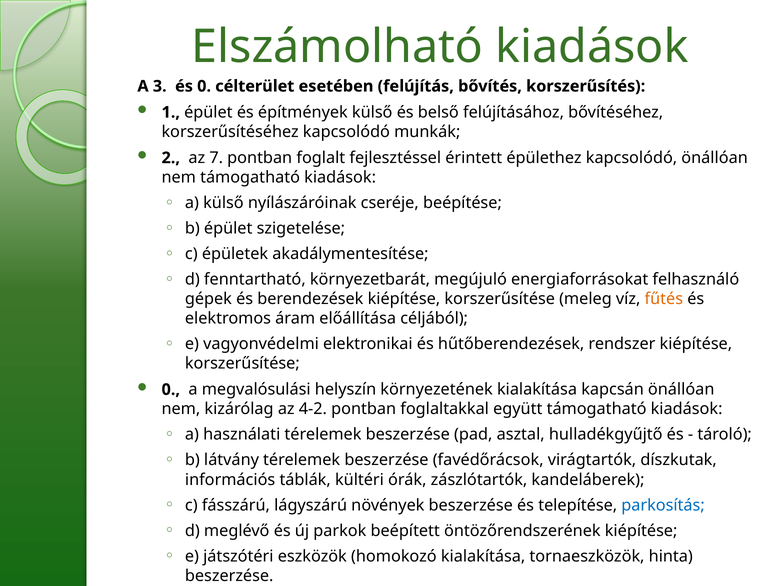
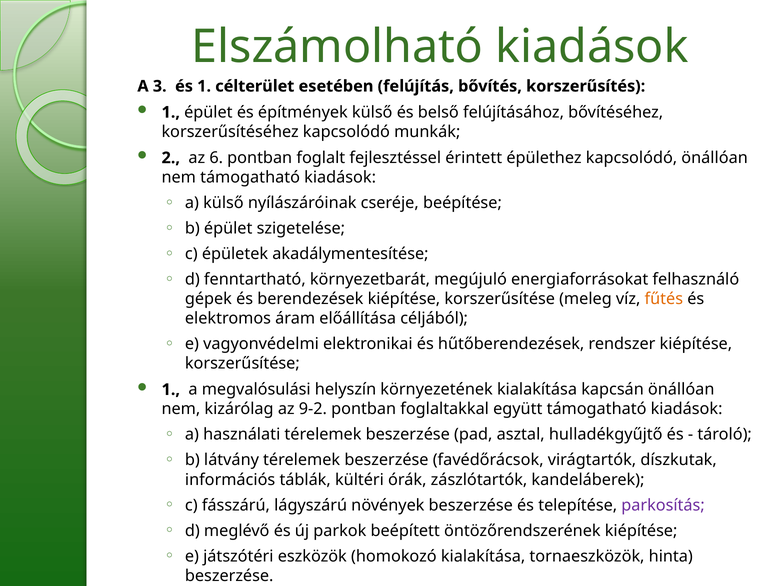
és 0: 0 -> 1 (204, 86)
7: 7 -> 6 (216, 158)
0: 0 -> 1 (171, 389)
4-2: 4-2 -> 9-2 (313, 409)
parkosítás colour: blue -> purple (663, 505)
